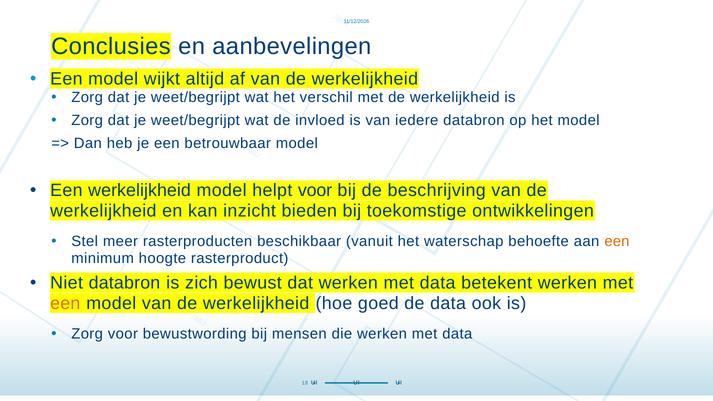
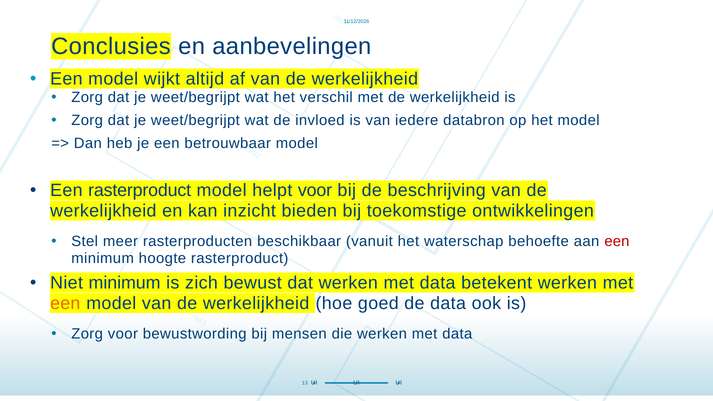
Een werkelijkheid: werkelijkheid -> rasterproduct (140, 191)
een colour: orange -> red (617, 241)
Niet databron: databron -> minimum (125, 283)
